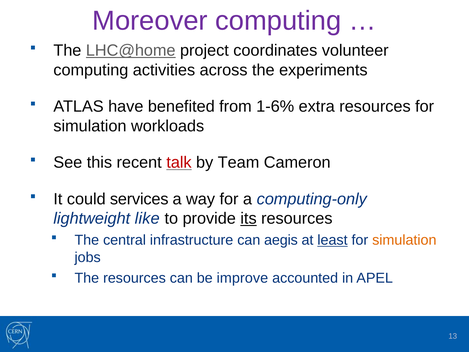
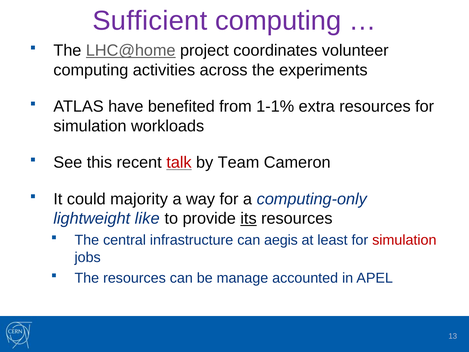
Moreover: Moreover -> Sufficient (150, 21)
1-6%: 1-6% -> 1-1% (275, 106)
services: services -> majority (139, 199)
least underline: present -> none (333, 240)
simulation colour: orange -> red (404, 240)
improve: improve -> manage (242, 278)
